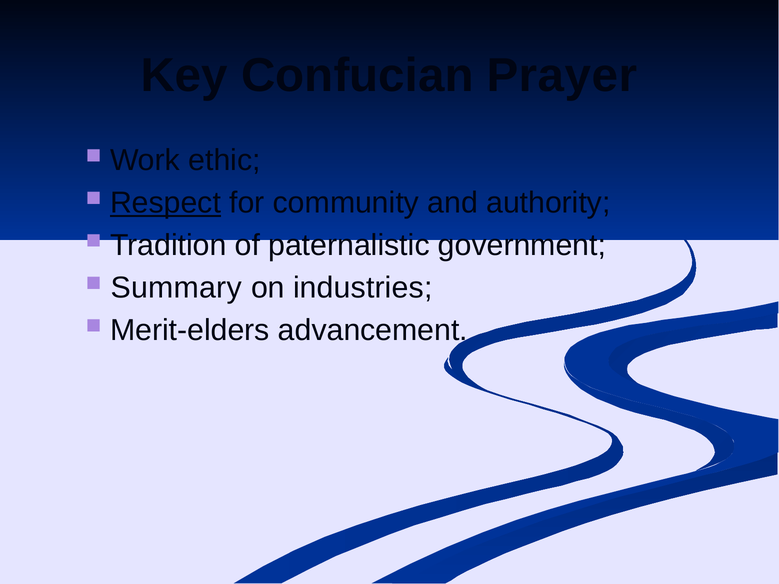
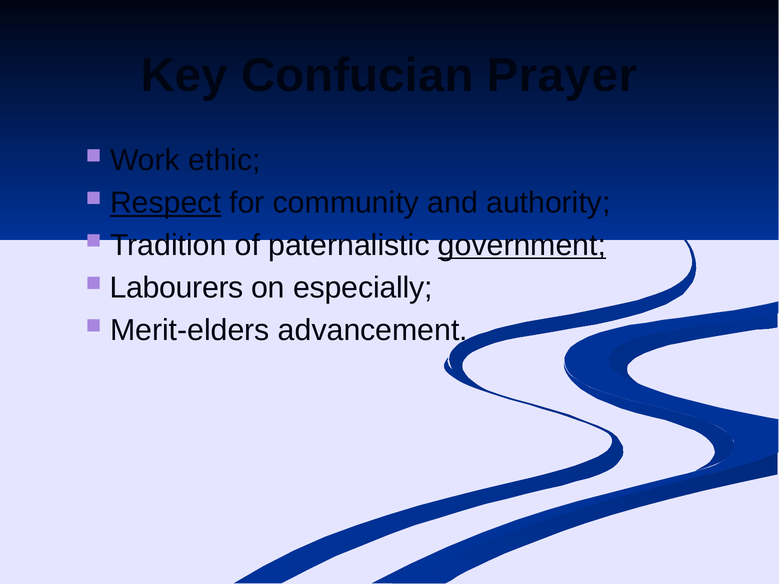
government underline: none -> present (522, 245)
Summary: Summary -> Labourers (177, 288)
industries: industries -> especially (363, 288)
